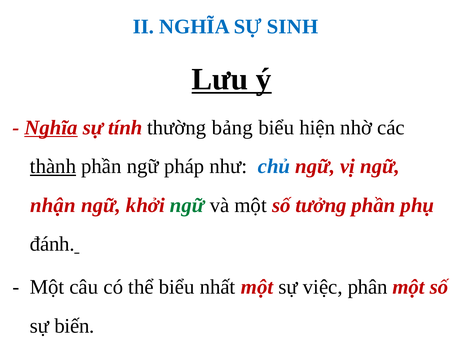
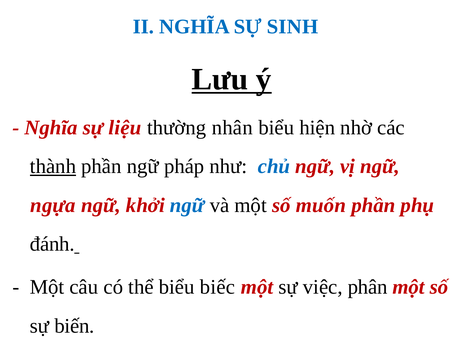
Nghĩa underline: present -> none (51, 128)
tính: tính -> liệu (125, 128)
bảng: bảng -> nhân (232, 128)
nhận: nhận -> ngựa (53, 205)
ngữ colour: green -> blue (187, 205)
tưởng: tưởng -> muốn (321, 205)
nhất: nhất -> biếc (217, 287)
